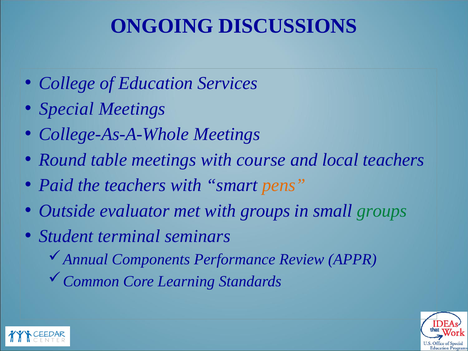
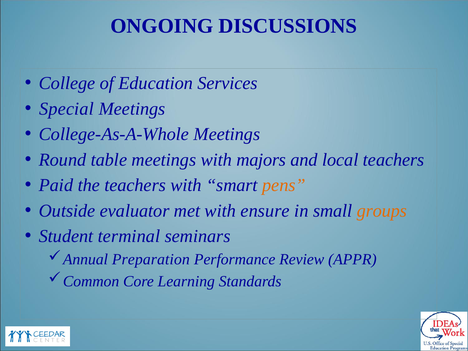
course: course -> majors (261, 160)
with groups: groups -> ensure (265, 211)
groups colour: green -> orange (382, 211)
Components: Components -> Preparation (151, 259)
